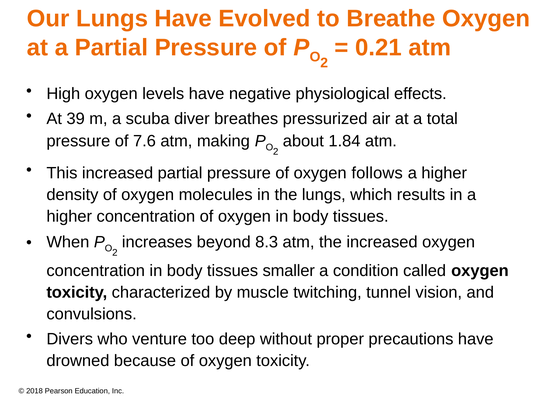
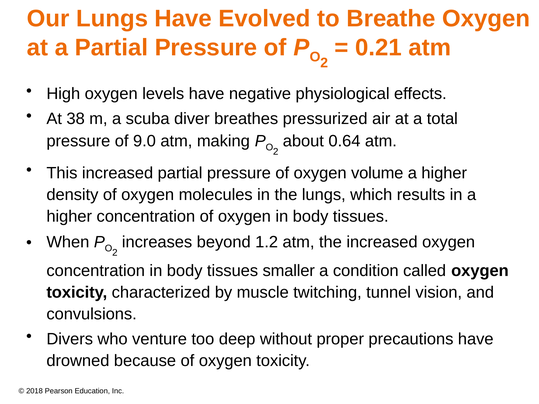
39: 39 -> 38 (76, 119)
7.6: 7.6 -> 9.0 (144, 141)
1.84: 1.84 -> 0.64 (344, 141)
follows: follows -> volume (377, 173)
8.3: 8.3 -> 1.2 (267, 242)
